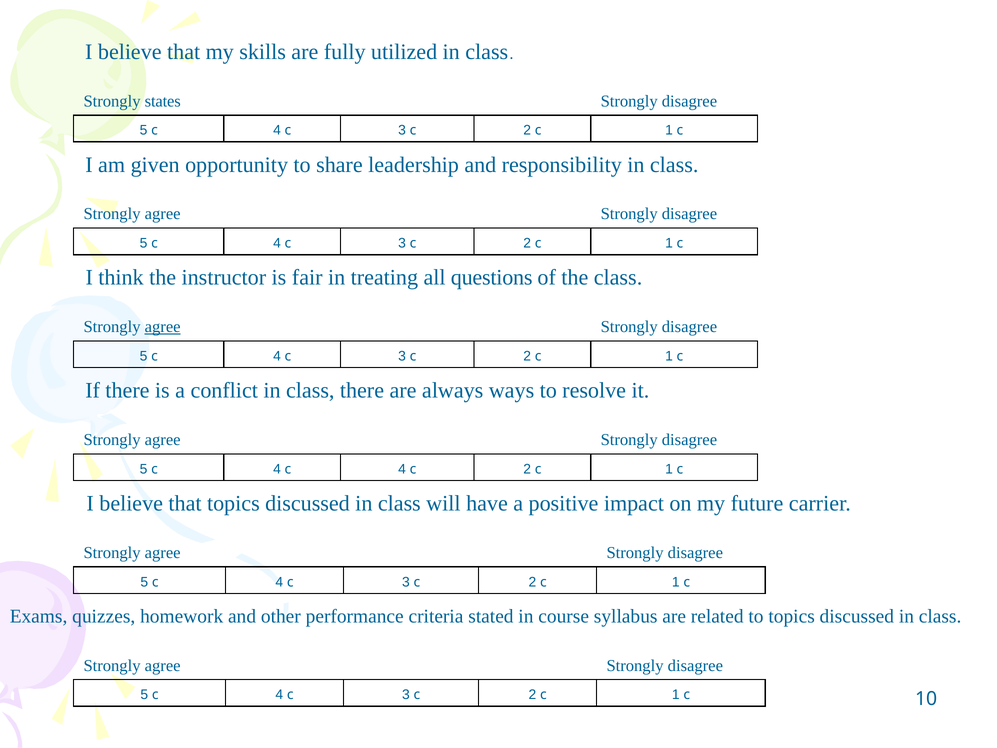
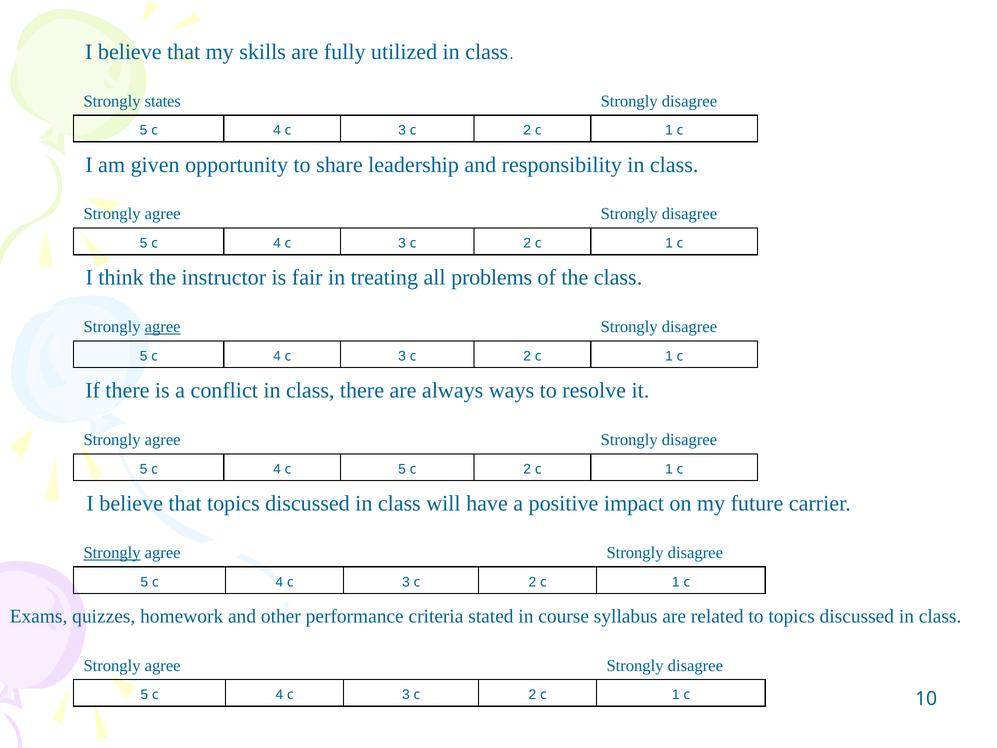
questions: questions -> problems (492, 278)
4 c 4: 4 -> 5 (402, 469)
Strongly underline: none -> present (112, 552)
